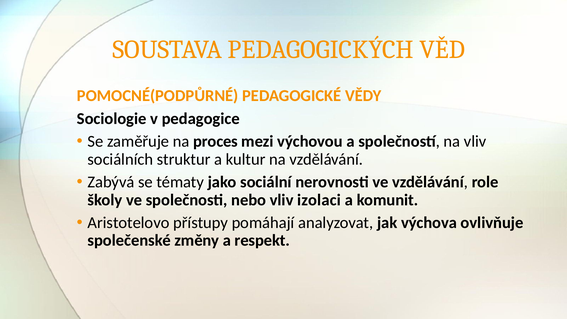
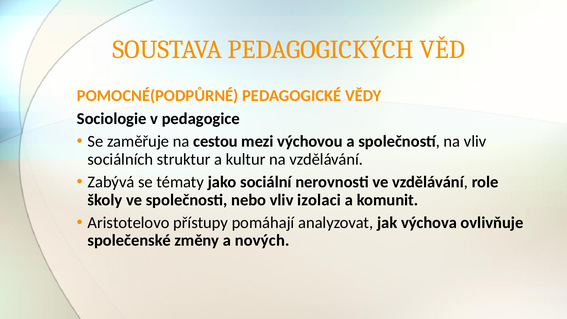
proces: proces -> cestou (216, 141)
respekt: respekt -> nových (262, 240)
